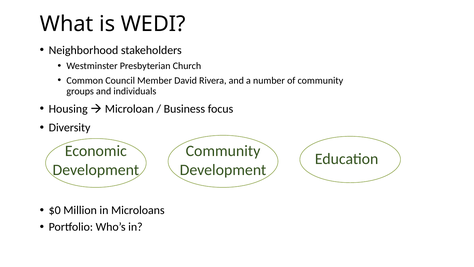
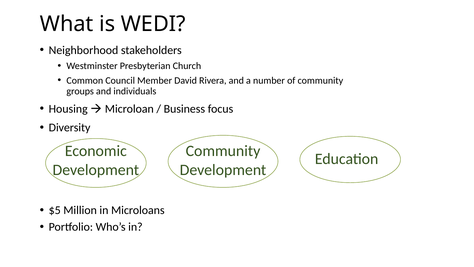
$0: $0 -> $5 (55, 210)
